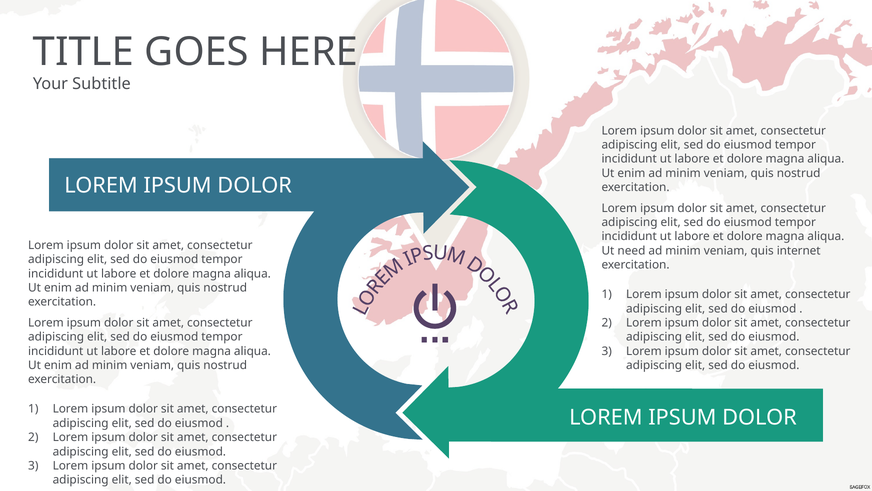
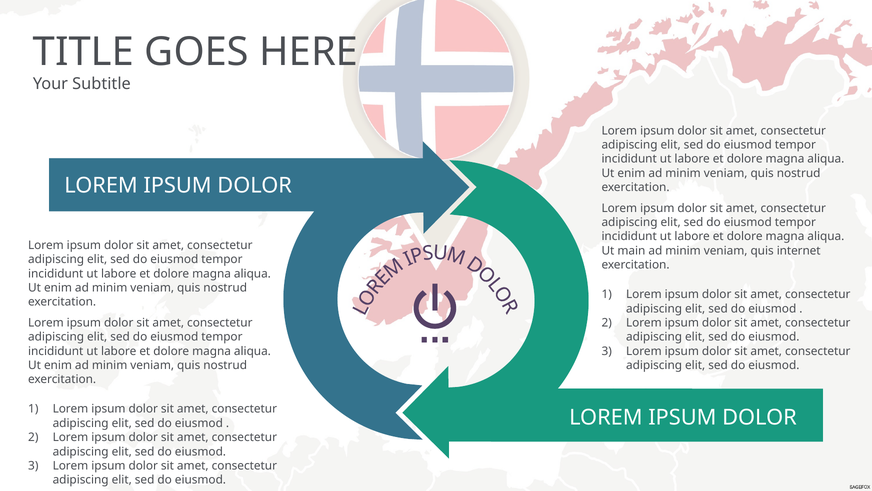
need: need -> main (631, 251)
